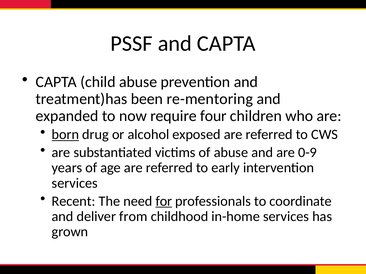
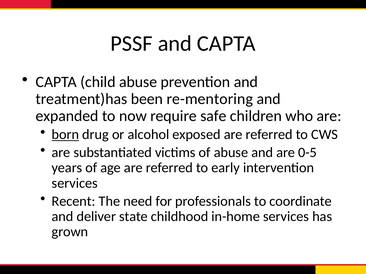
four: four -> safe (213, 116)
0-9: 0-9 -> 0-5 (307, 153)
for underline: present -> none (164, 201)
from: from -> state (133, 217)
